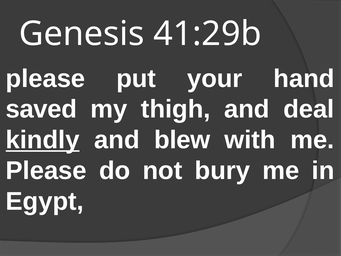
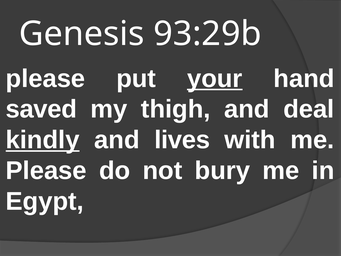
41:29b: 41:29b -> 93:29b (207, 34)
your underline: none -> present (215, 78)
blew: blew -> lives (182, 140)
